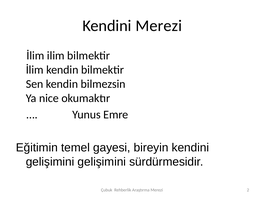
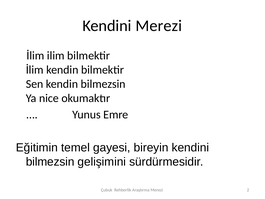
gelişimini: gelişimini -> bilmezsin (50, 162)
